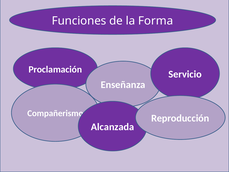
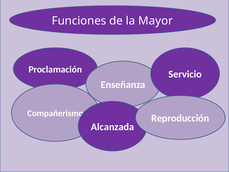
Forma: Forma -> Mayor (156, 21)
